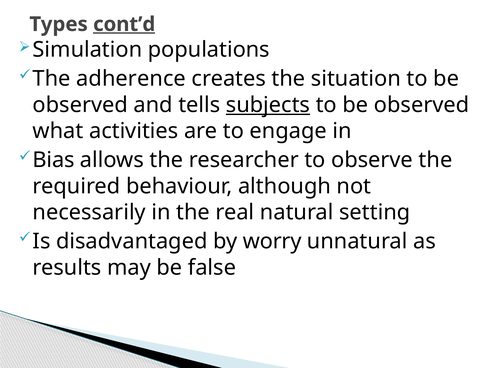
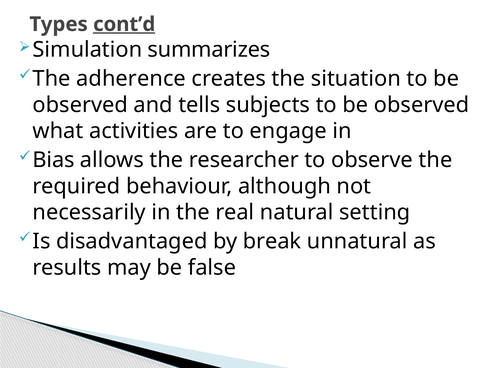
populations: populations -> summarizes (209, 50)
subjects underline: present -> none (268, 105)
worry: worry -> break (272, 241)
